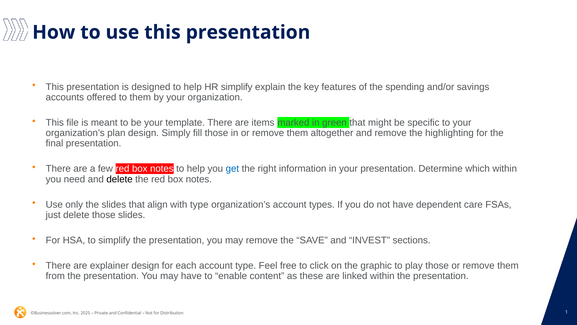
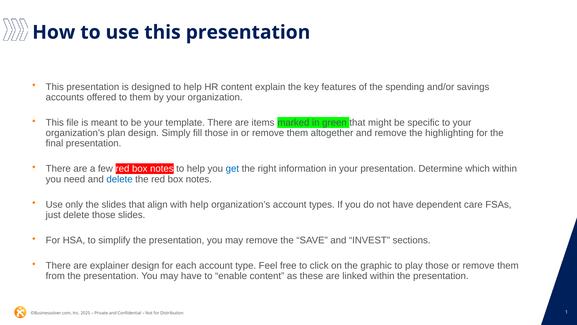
HR simplify: simplify -> content (237, 87)
delete colour: black -> blue (120, 179)
with type: type -> help (199, 204)
